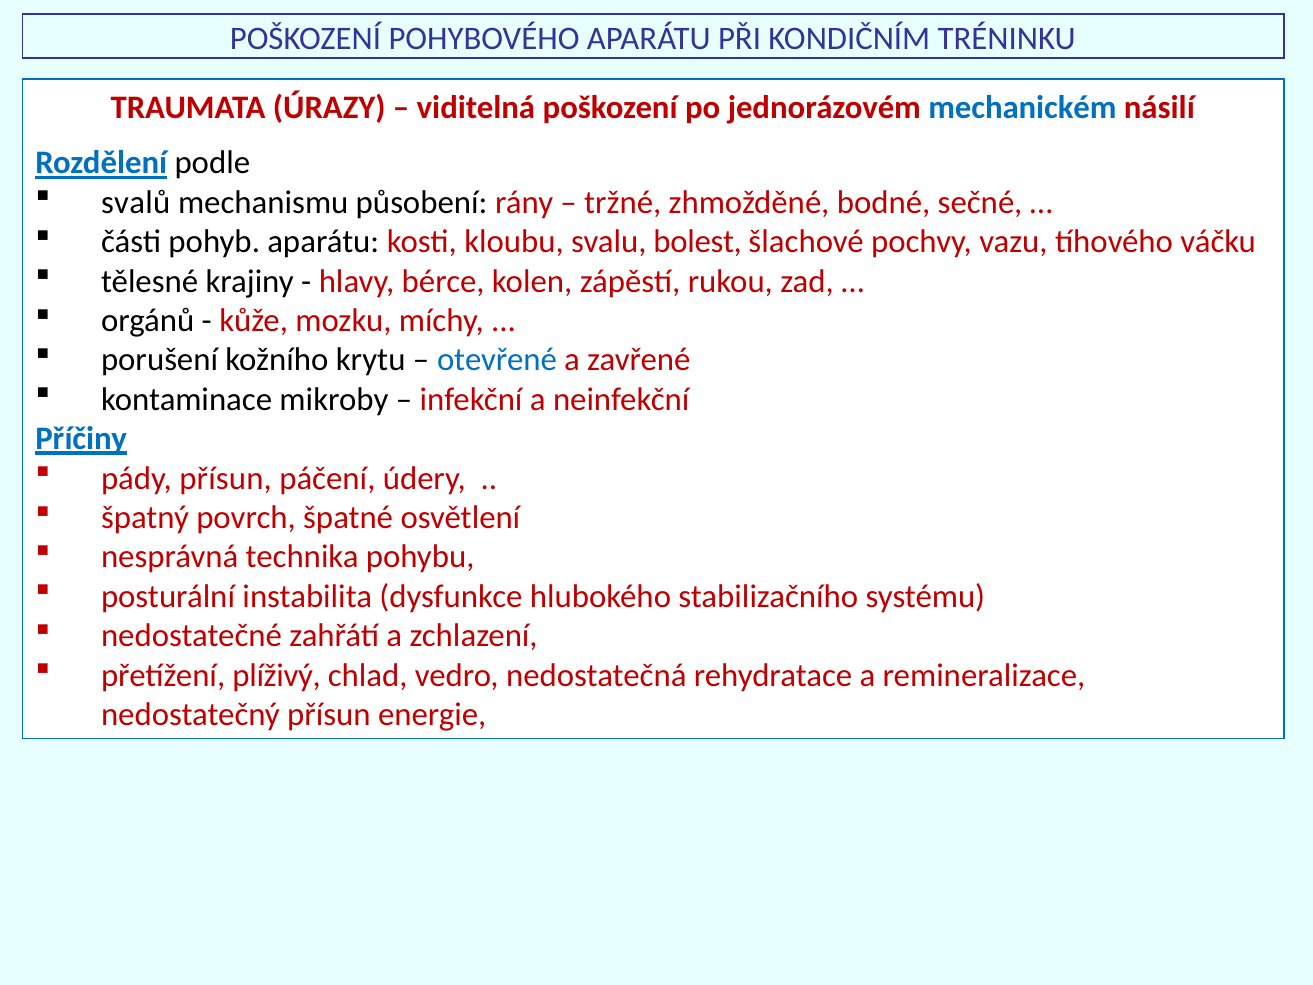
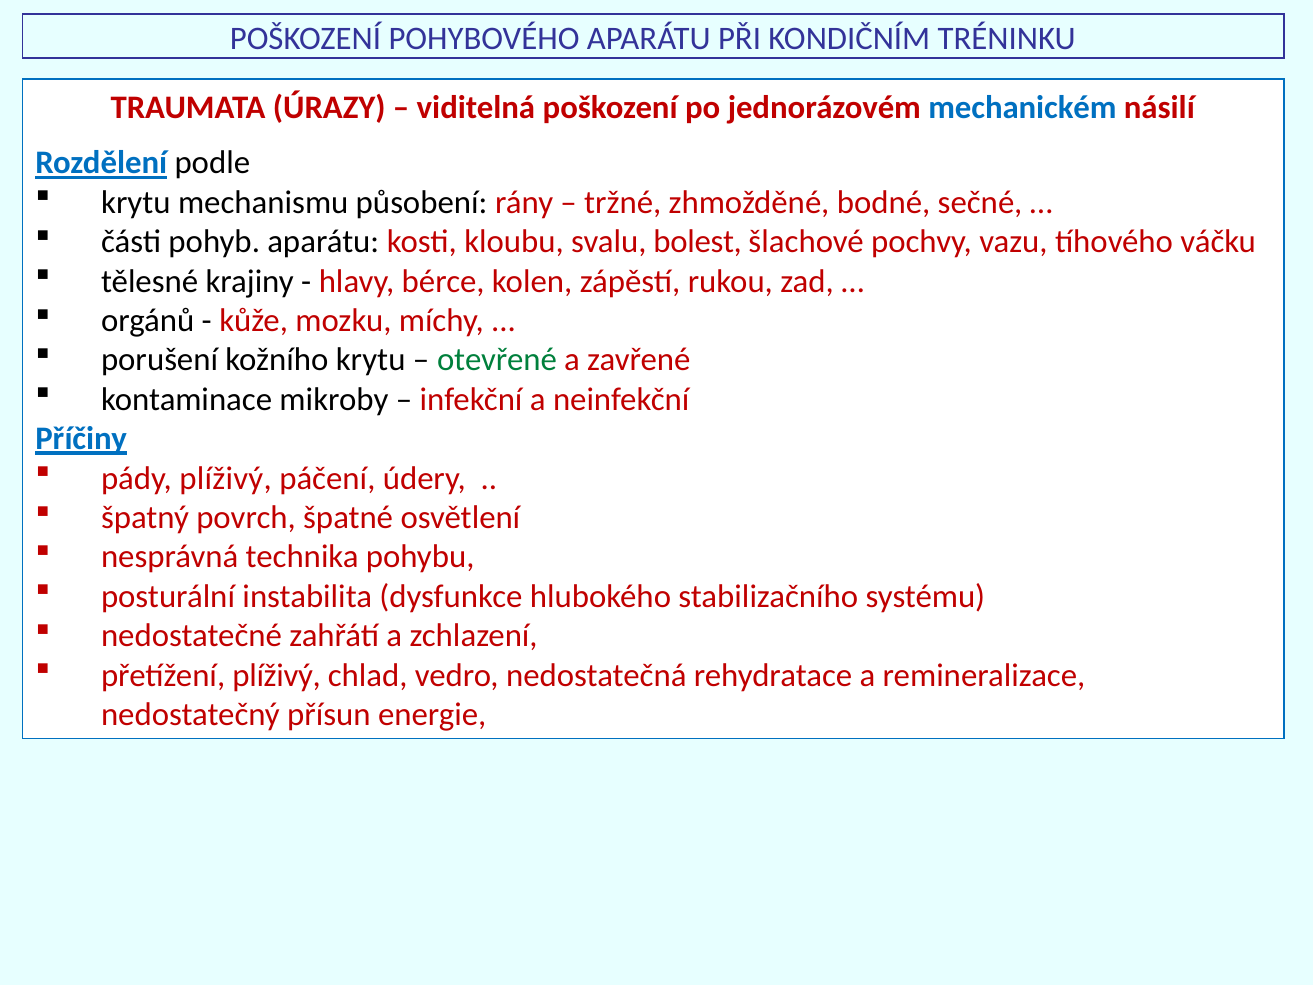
svalů: svalů -> krytu (136, 202)
otevřené colour: blue -> green (497, 360)
pády přísun: přísun -> plíživý (226, 478)
